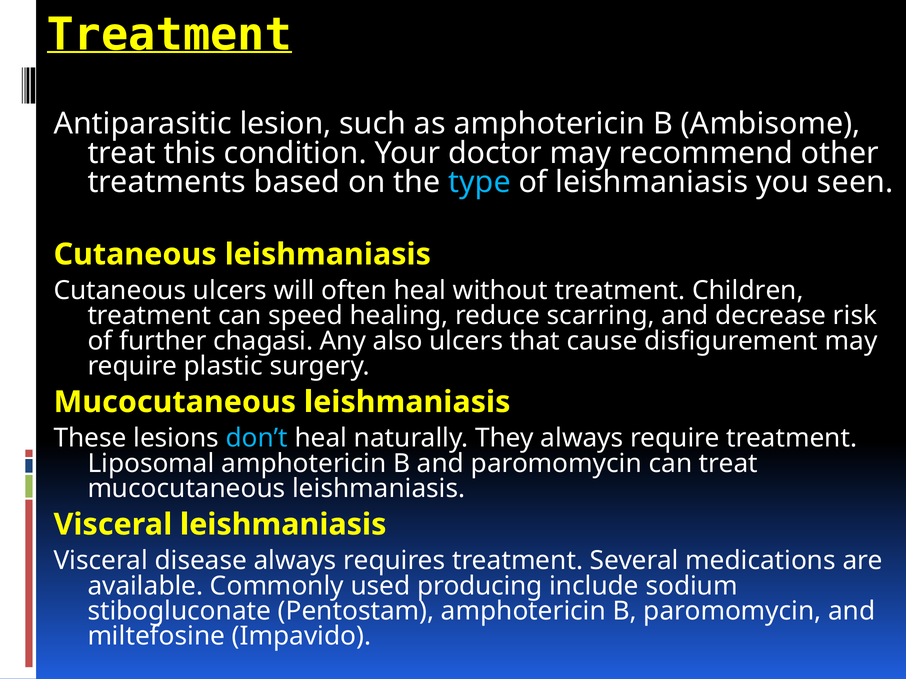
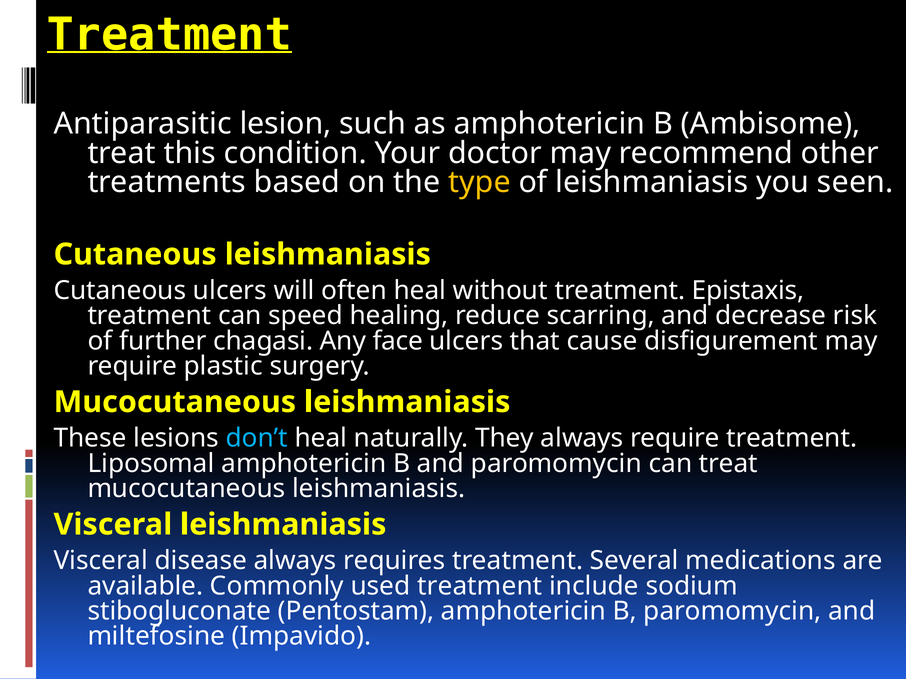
type colour: light blue -> yellow (479, 182)
Children: Children -> Epistaxis (748, 291)
also: also -> face (398, 341)
used producing: producing -> treatment (480, 586)
